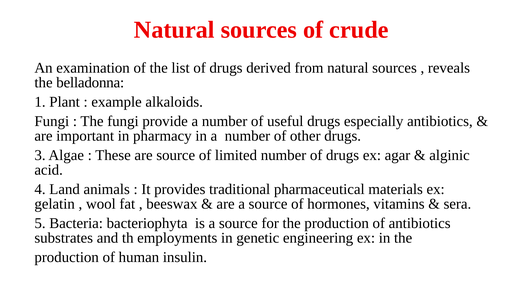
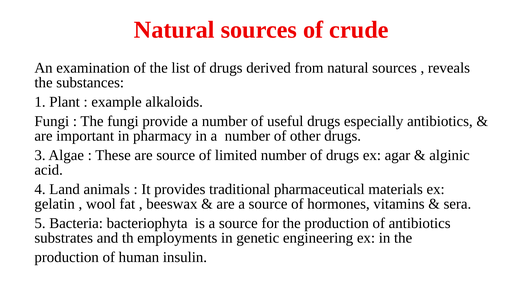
belladonna: belladonna -> substances (90, 82)
